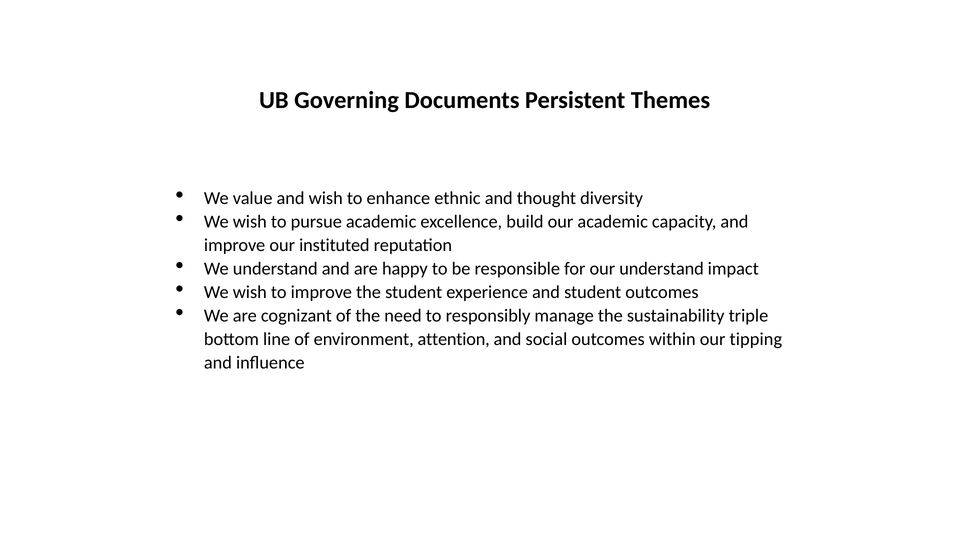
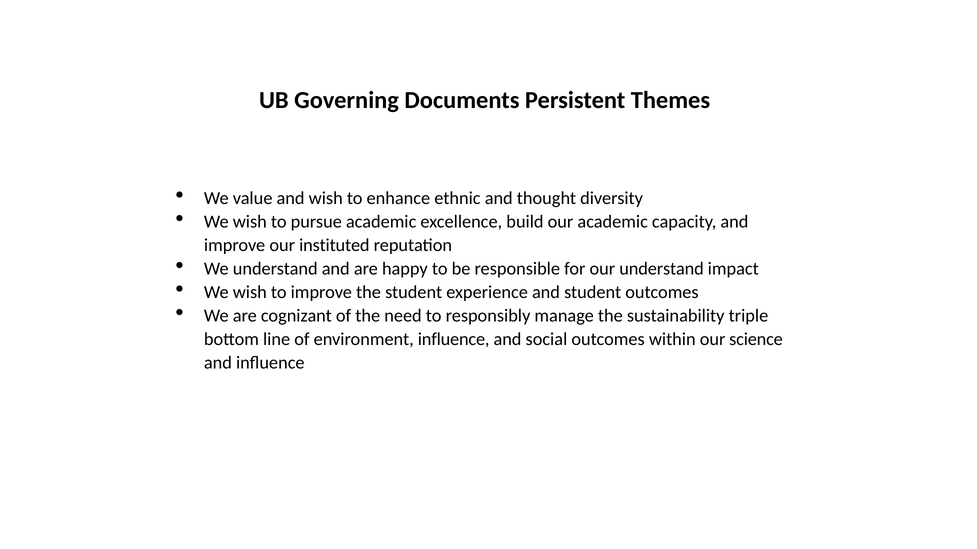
environment attention: attention -> influence (454, 339)
tipping: tipping -> science (756, 339)
